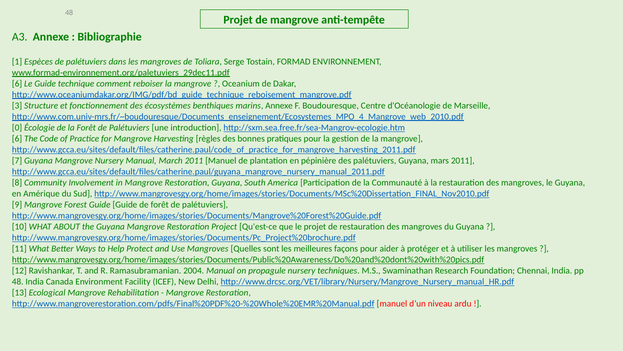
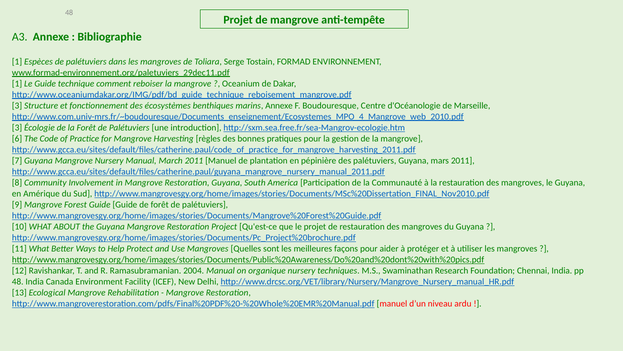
6: 6 -> 1 (17, 84)
0: 0 -> 3 (17, 128)
propagule: propagule -> organique (267, 270)
